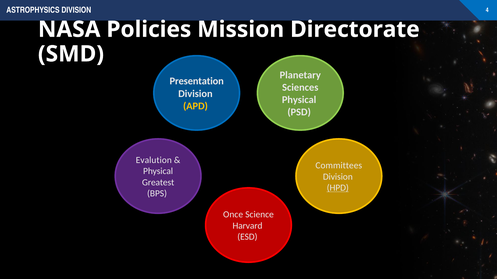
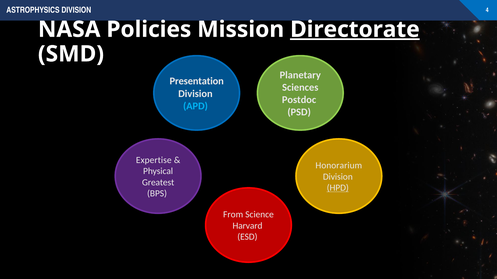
Directorate underline: none -> present (355, 29)
Physical: Physical -> Postdoc (299, 100)
APD colour: yellow -> light blue (195, 106)
Evalution: Evalution -> Expertise (154, 160)
Committees: Committees -> Honorarium (339, 166)
Once: Once -> From (233, 215)
